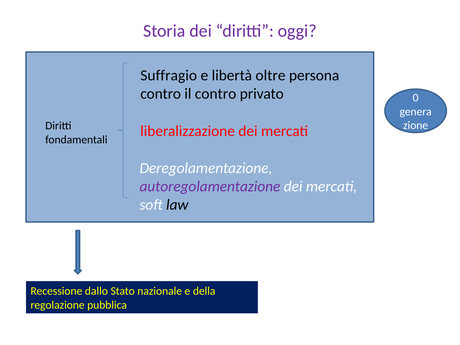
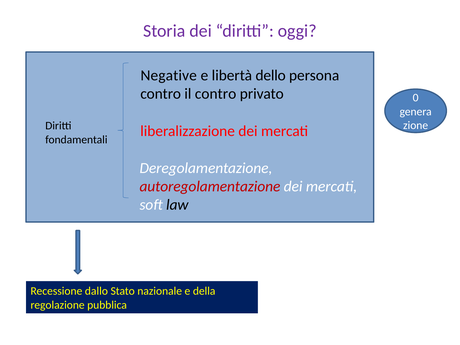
Suffragio: Suffragio -> Negative (169, 75)
oltre: oltre -> dello (271, 75)
autoregolamentazione colour: purple -> red (210, 187)
